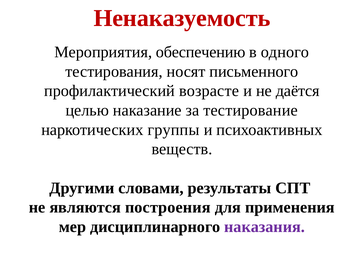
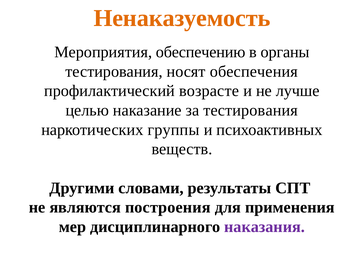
Ненаказуемость colour: red -> orange (182, 18)
одного: одного -> органы (285, 52)
письменного: письменного -> обеспечения (254, 71)
даётся: даётся -> лучше (298, 91)
за тестирование: тестирование -> тестирования (251, 110)
